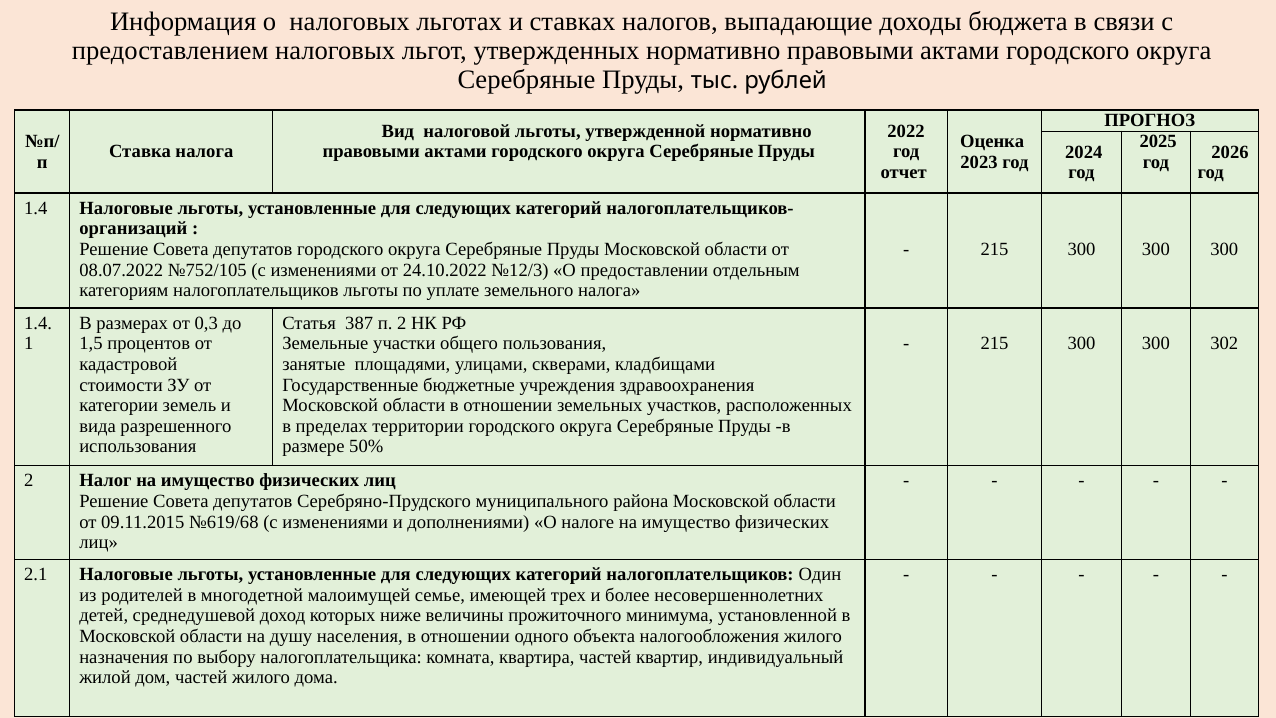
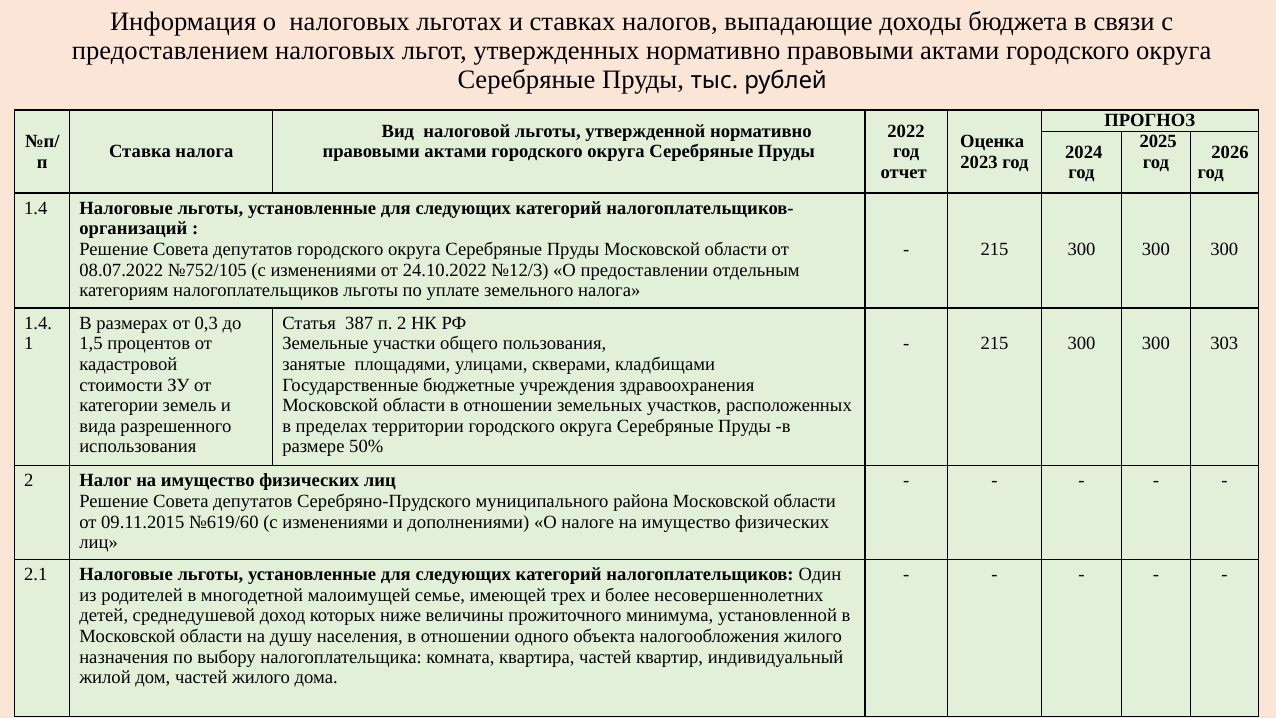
302: 302 -> 303 (1224, 344)
№619/68: №619/68 -> №619/60 (224, 522)
